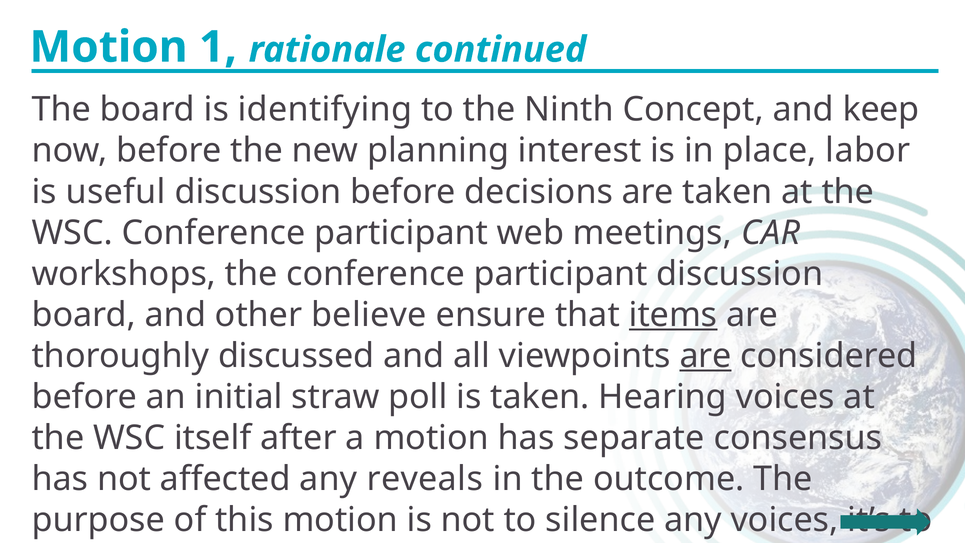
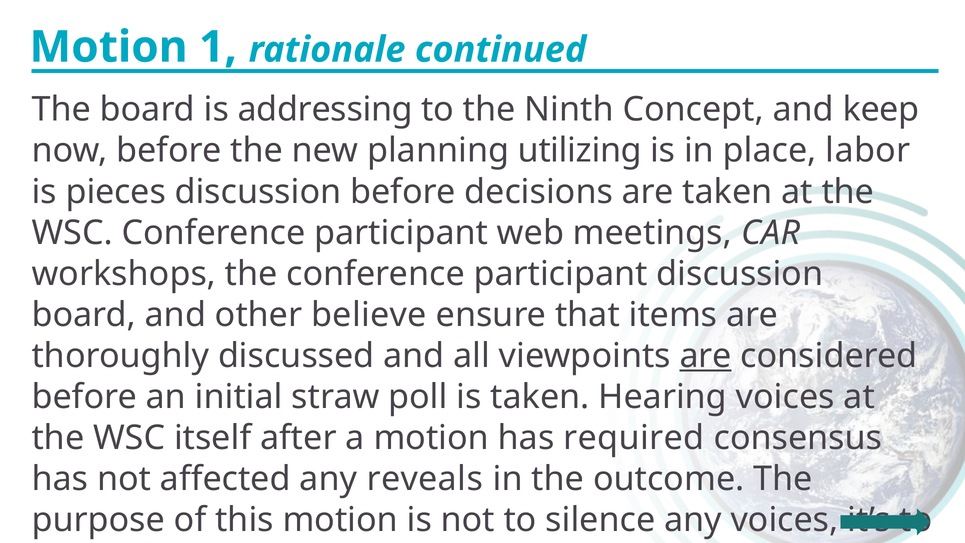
identifying: identifying -> addressing (325, 110)
interest: interest -> utilizing (580, 151)
useful: useful -> pieces (116, 192)
items underline: present -> none (673, 315)
separate: separate -> required (634, 438)
